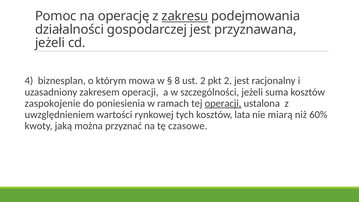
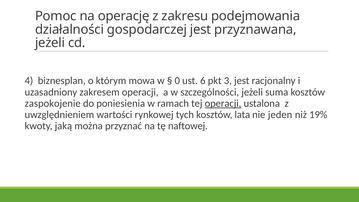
zakresu underline: present -> none (185, 16)
8: 8 -> 0 (177, 81)
ust 2: 2 -> 6 (203, 81)
pkt 2: 2 -> 3 (228, 81)
miarą: miarą -> jeden (280, 115)
60%: 60% -> 19% (318, 115)
czasowe: czasowe -> naftowej (188, 126)
